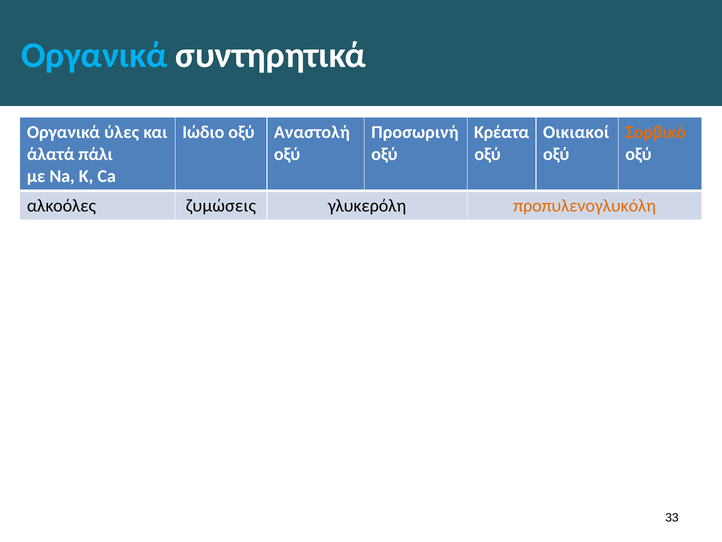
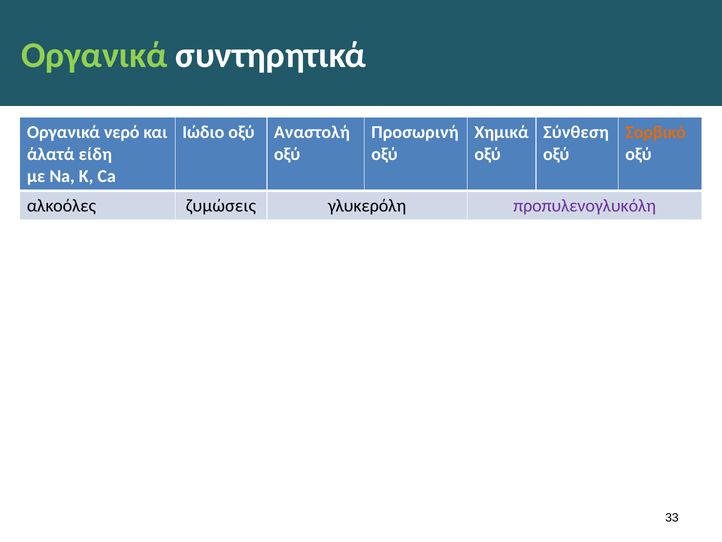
Οργανικά colour: light blue -> light green (94, 55)
ύλες: ύλες -> νερό (122, 132)
Κρέατα: Κρέατα -> Χημικά (502, 132)
Οικιακοί: Οικιακοί -> Σύνθεση (576, 132)
πάλι: πάλι -> είδη (95, 154)
προπυλενογλυκόλη colour: orange -> purple (585, 205)
